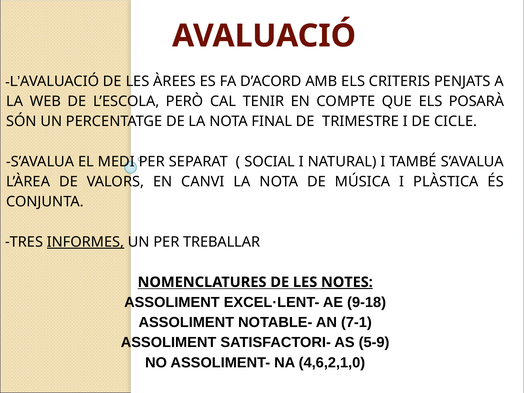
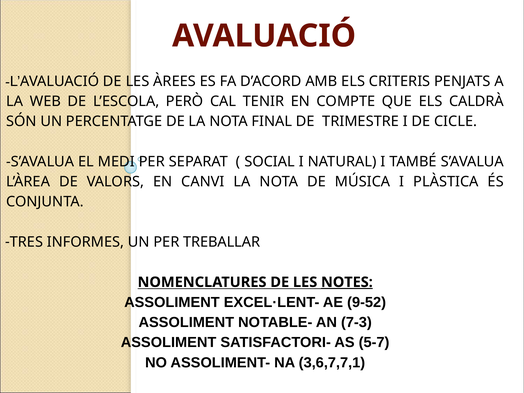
POSARÀ: POSARÀ -> CALDRÀ (476, 101)
INFORMES underline: present -> none (86, 242)
9-18: 9-18 -> 9-52 (367, 302)
7-1: 7-1 -> 7-3 (356, 322)
5-9: 5-9 -> 5-7 (374, 342)
4,6,2,1,0: 4,6,2,1,0 -> 3,6,7,7,1 (332, 363)
